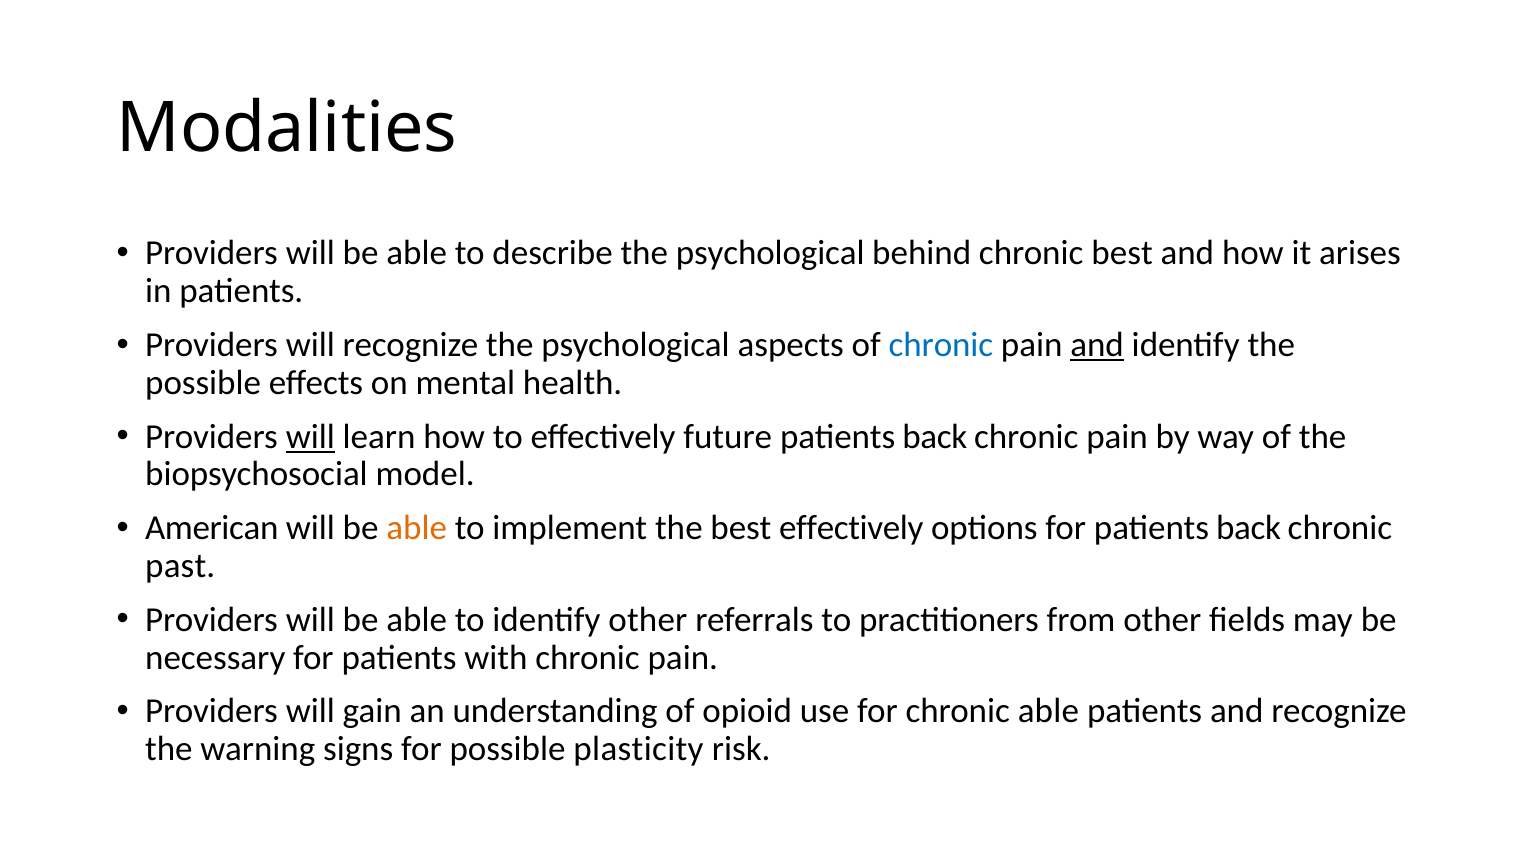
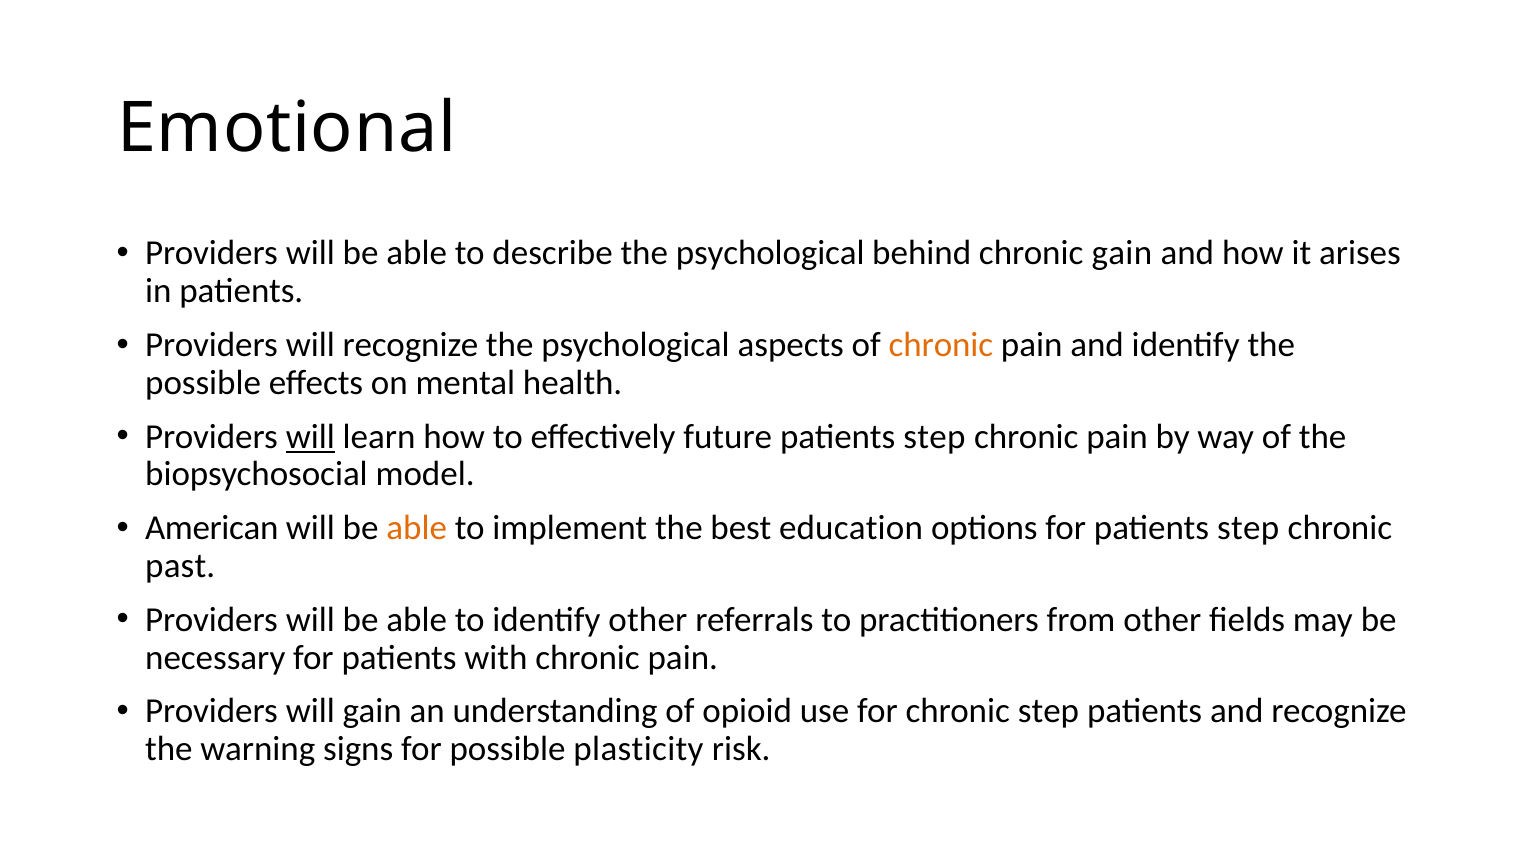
Modalities: Modalities -> Emotional (287, 128)
chronic best: best -> gain (1122, 253)
chronic colour: blue -> orange (941, 345)
and underline: present -> none (1097, 345)
back: back -> step (934, 437)
best effectively: effectively -> education (851, 528)
for patients back: back -> step (1248, 528)
chronic able: able -> step (1048, 711)
